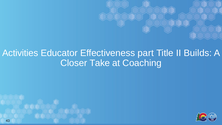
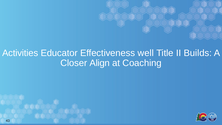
part: part -> well (146, 53)
Take: Take -> Align (100, 63)
